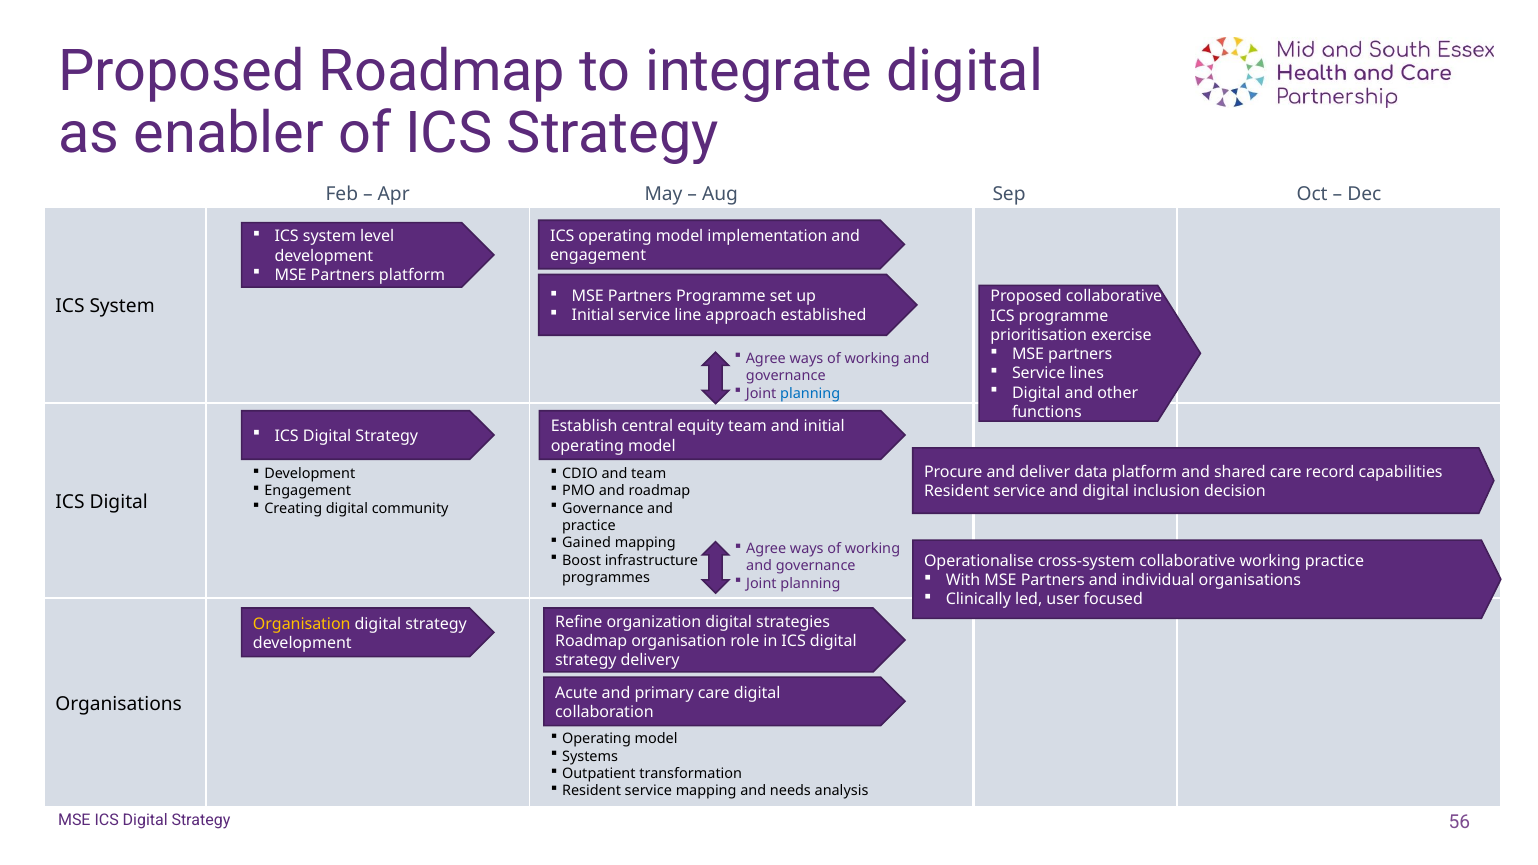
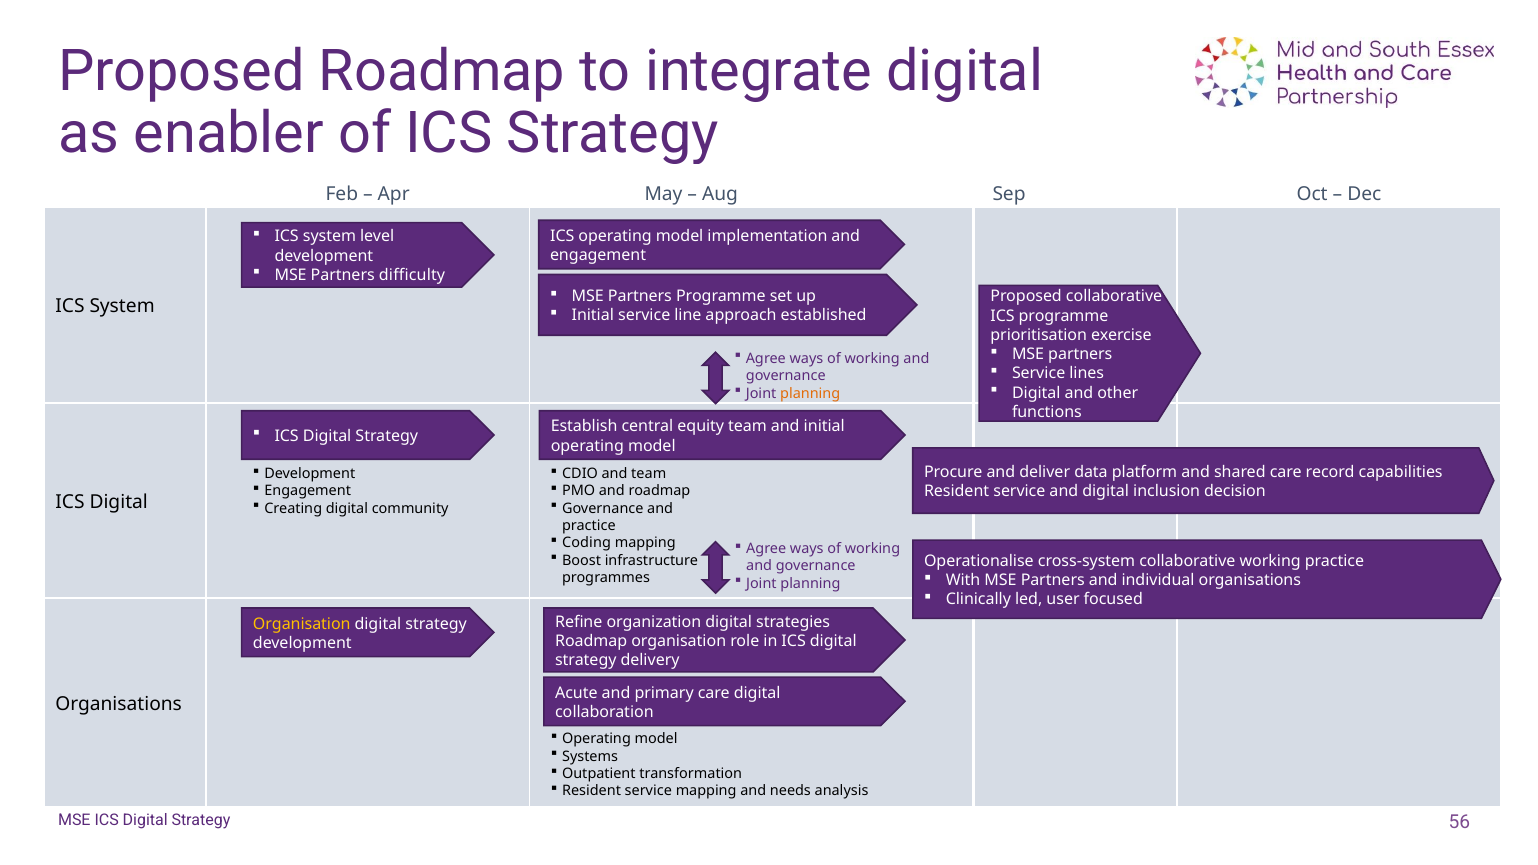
Partners platform: platform -> difficulty (412, 275)
planning colour: blue -> orange (810, 393)
Gained: Gained -> Coding (587, 543)
